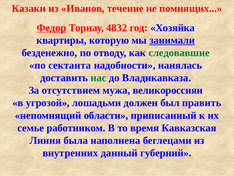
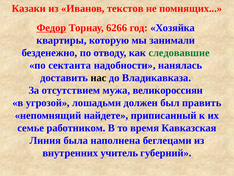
течение: течение -> текстов (125, 8)
4832: 4832 -> 6266 (117, 28)
занимали underline: present -> none (172, 40)
нас colour: green -> black (98, 78)
области: области -> найдете (106, 115)
данный: данный -> учитель (119, 153)
